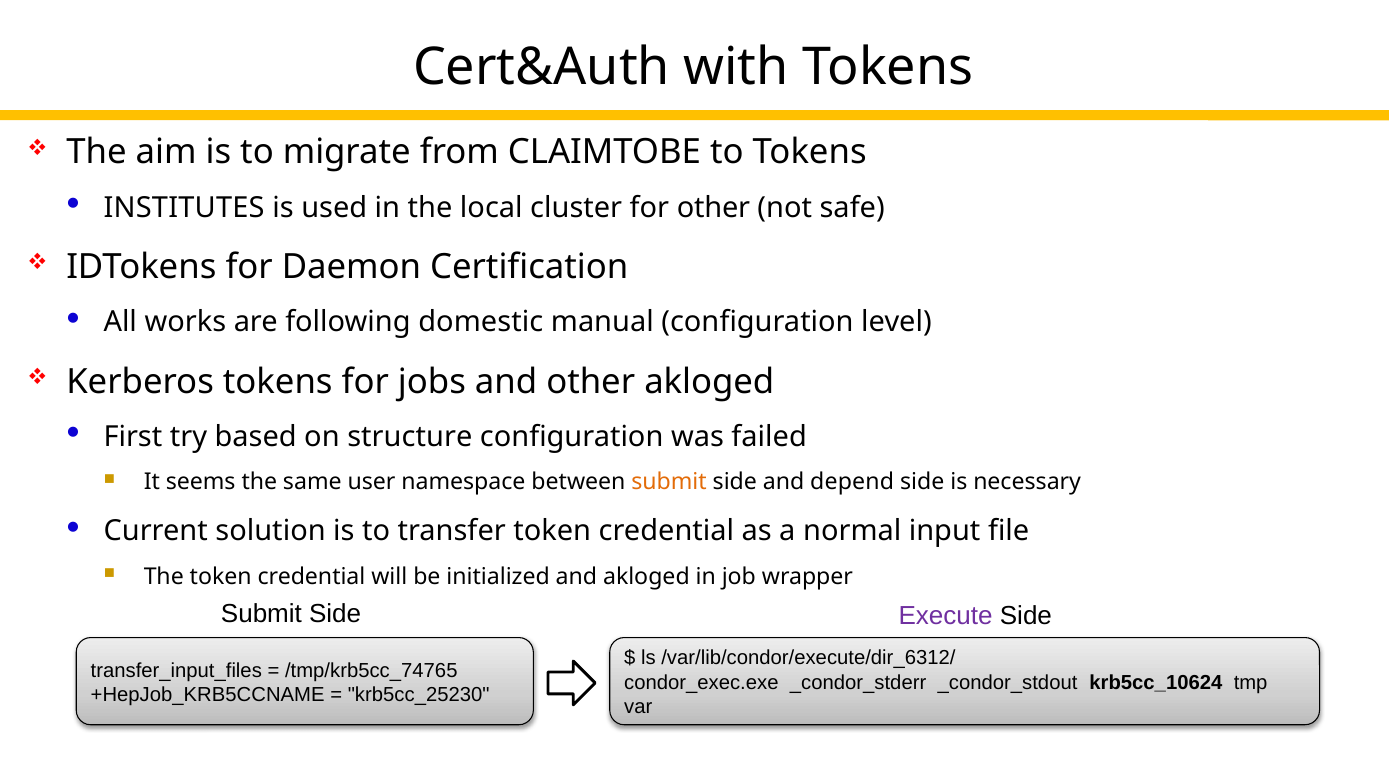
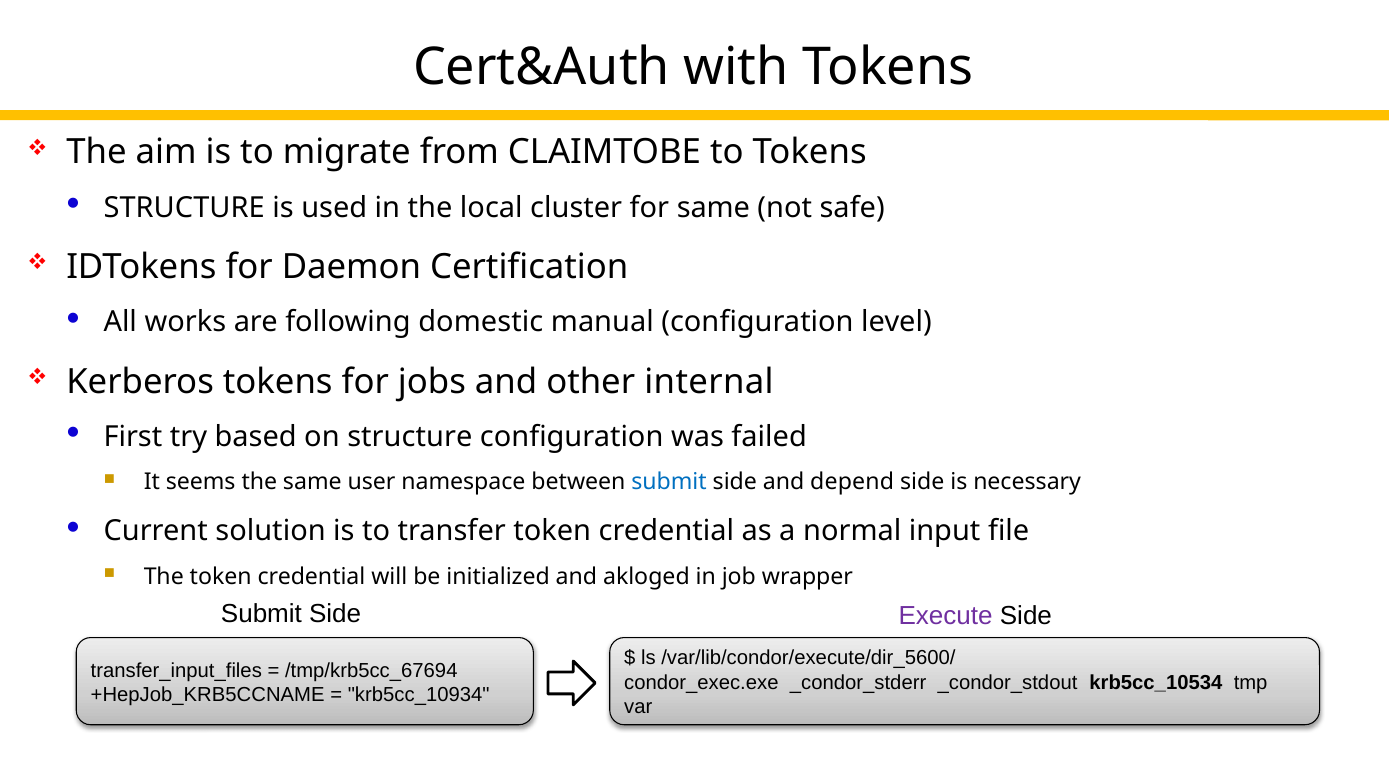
INSTITUTES: INSTITUTES -> STRUCTURE (184, 207)
for other: other -> same (713, 207)
other akloged: akloged -> internal (709, 381)
submit colour: orange -> blue (669, 482)
/var/lib/condor/execute/dir_6312/: /var/lib/condor/execute/dir_6312/ -> /var/lib/condor/execute/dir_5600/ (808, 658)
/tmp/krb5cc_74765: /tmp/krb5cc_74765 -> /tmp/krb5cc_67694 (371, 670)
krb5cc_10624: krb5cc_10624 -> krb5cc_10534 (1156, 682)
krb5cc_25230: krb5cc_25230 -> krb5cc_10934 (419, 694)
